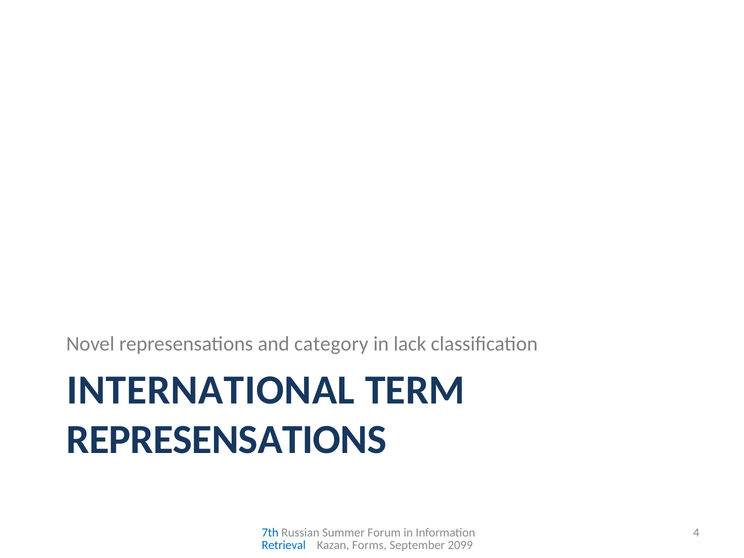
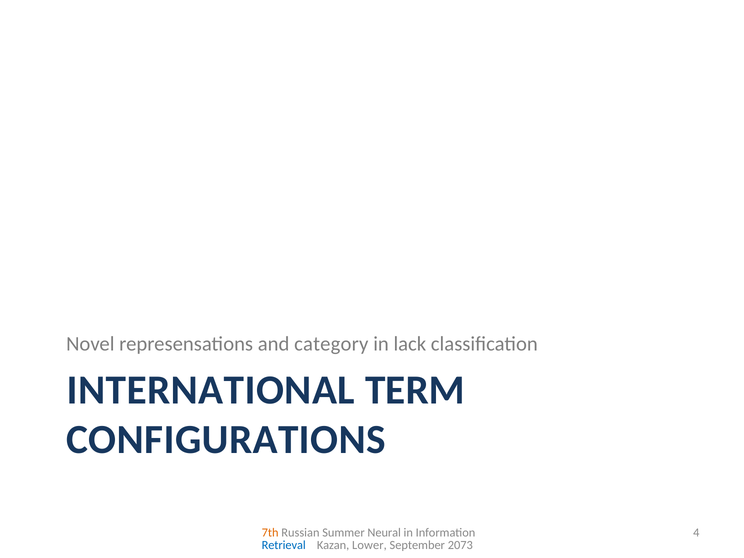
REPRESENSATIONS: REPRESENSATIONS -> CONFIGURATIONS (226, 439)
7th colour: blue -> orange (270, 533)
Forum: Forum -> Neural (384, 533)
Forms: Forms -> Lower (369, 545)
2099: 2099 -> 2073 (460, 545)
